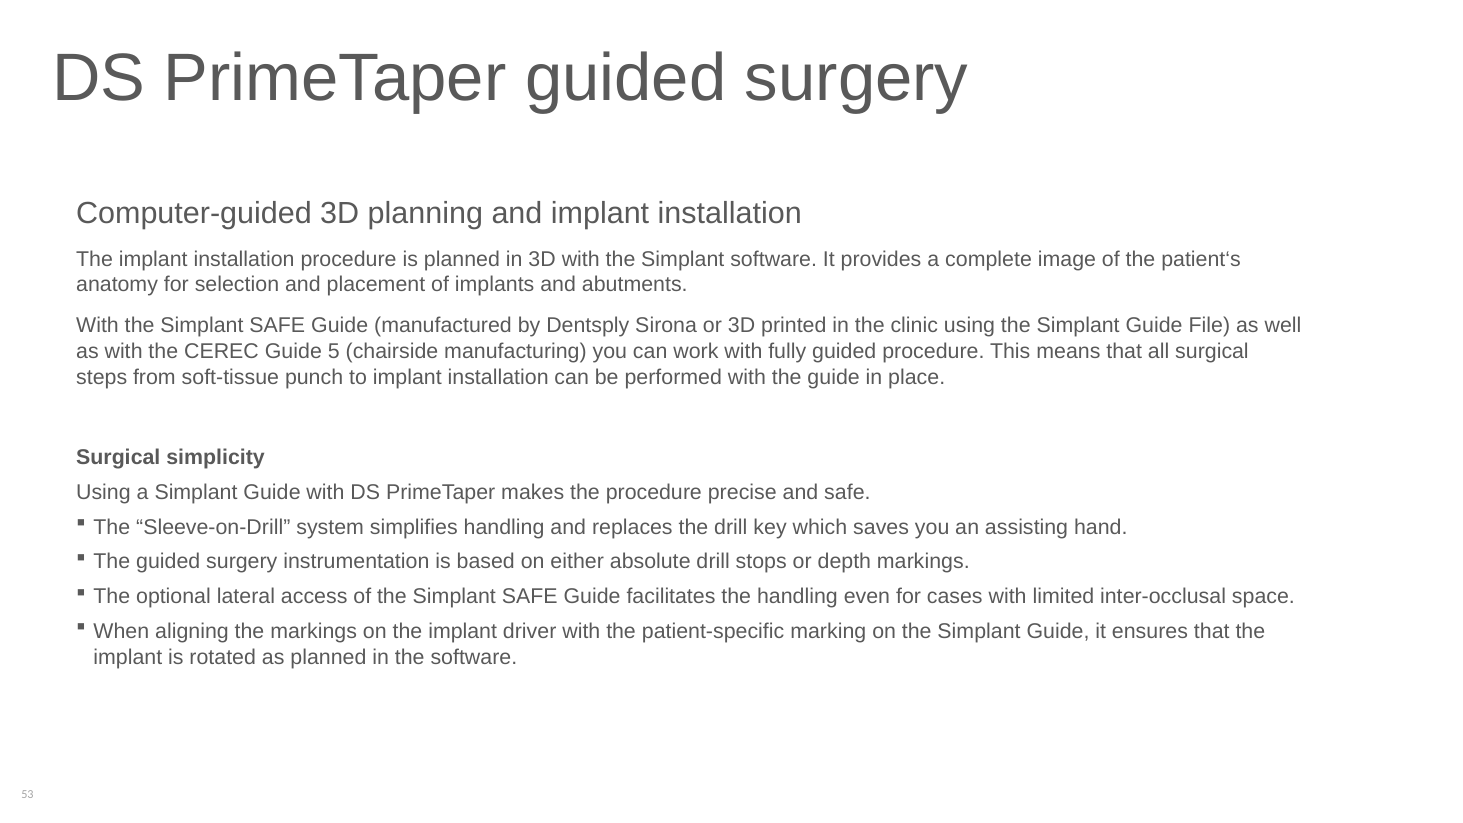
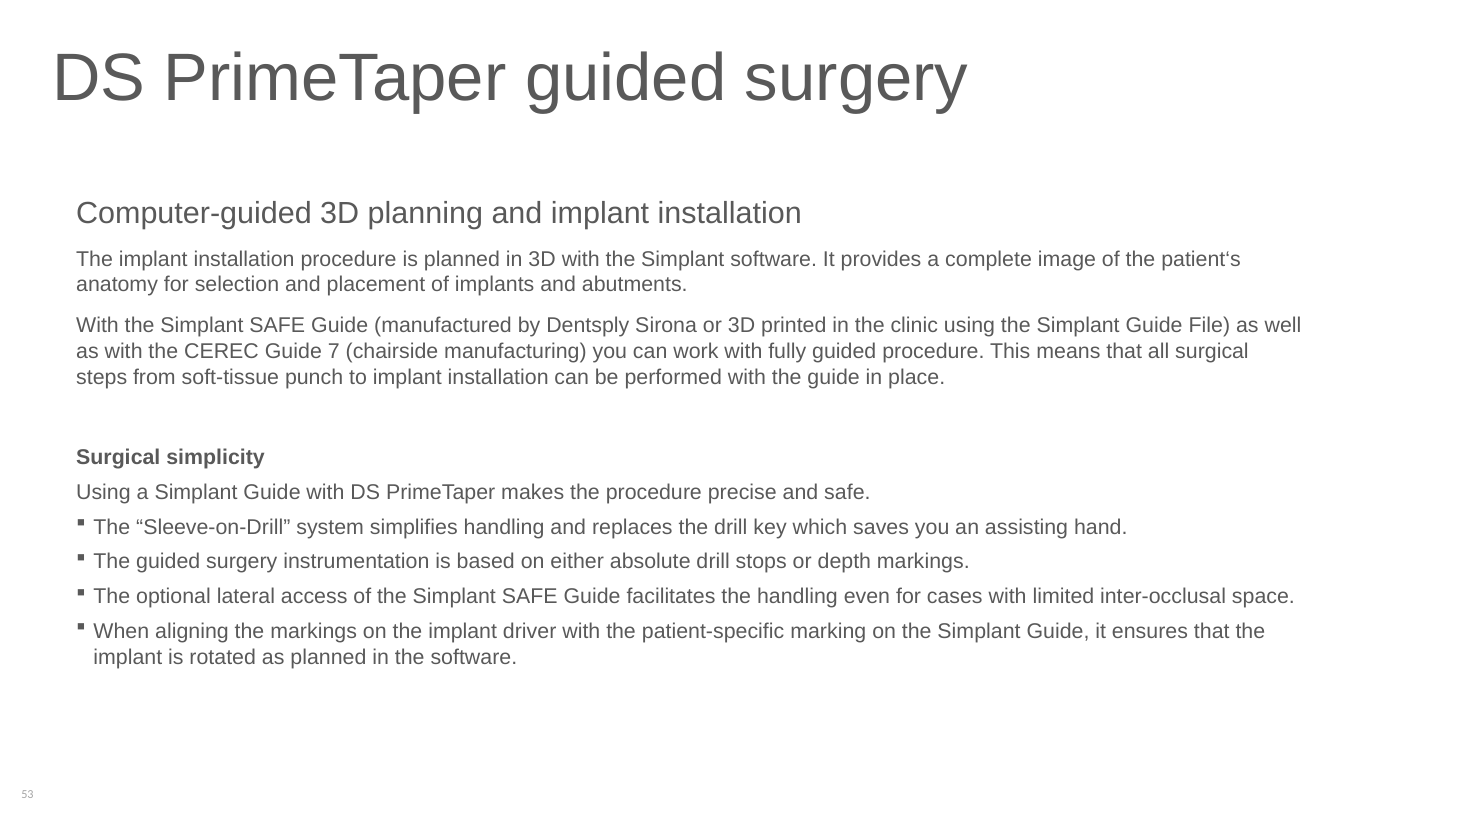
5: 5 -> 7 (334, 351)
